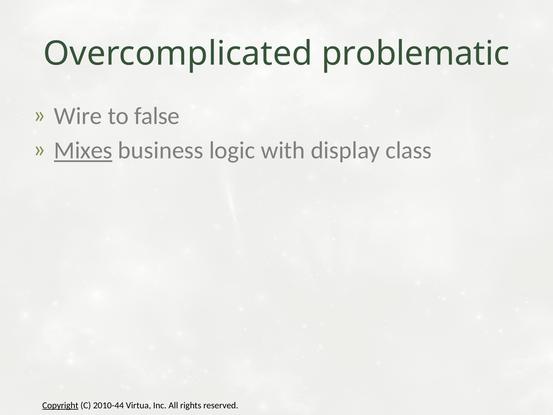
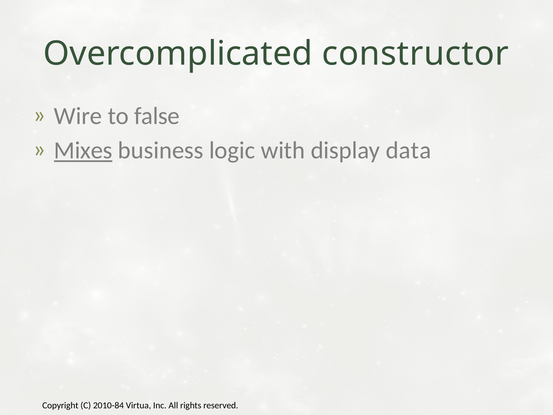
problematic: problematic -> constructor (415, 54)
class: class -> data (408, 150)
Copyright underline: present -> none (60, 405)
2010-44: 2010-44 -> 2010-84 (108, 405)
